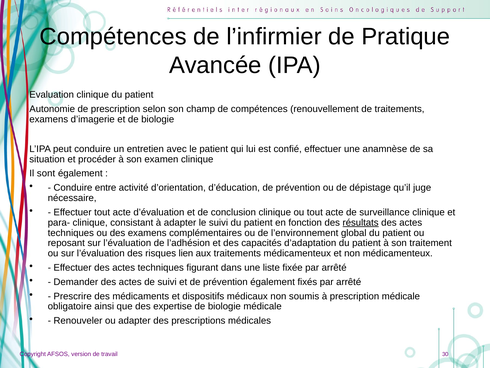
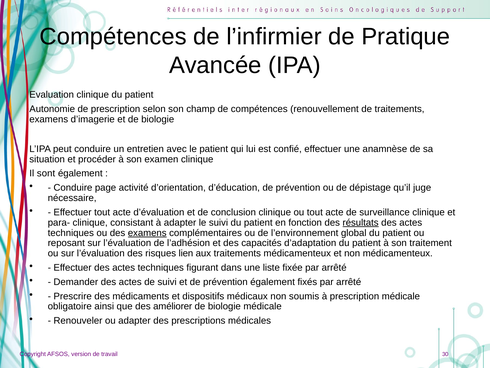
entre: entre -> page (106, 187)
examens underline: none -> present (147, 233)
expertise: expertise -> améliorer (173, 306)
